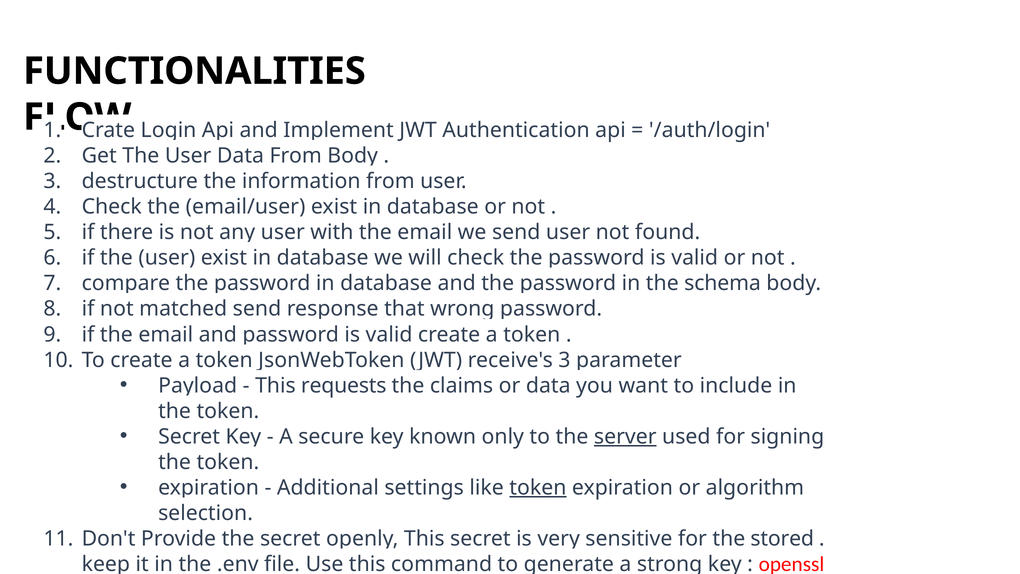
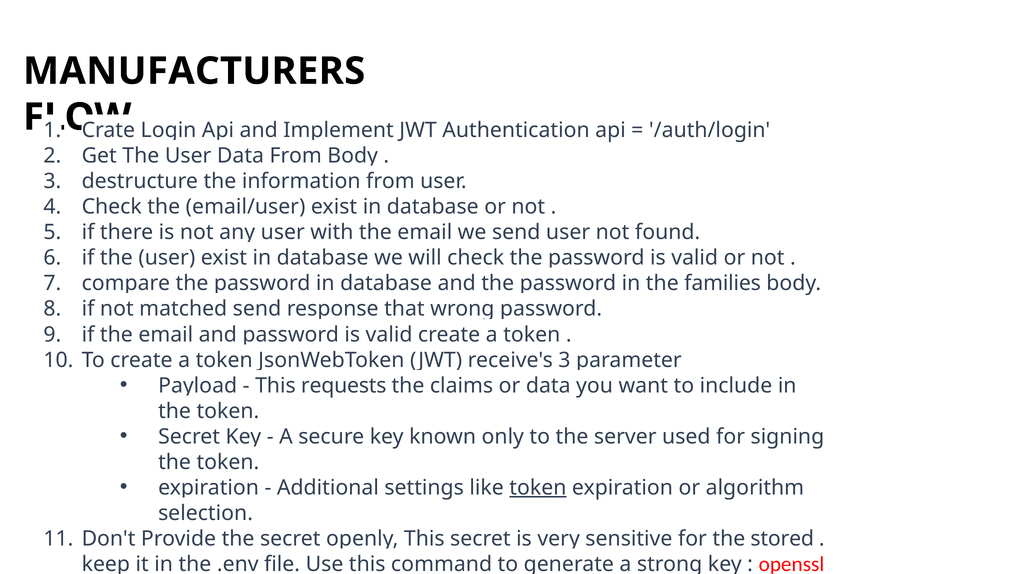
FUNCTIONALITIES: FUNCTIONALITIES -> MANUFACTURERS (194, 71)
schema: schema -> families (723, 283)
server underline: present -> none (625, 436)
